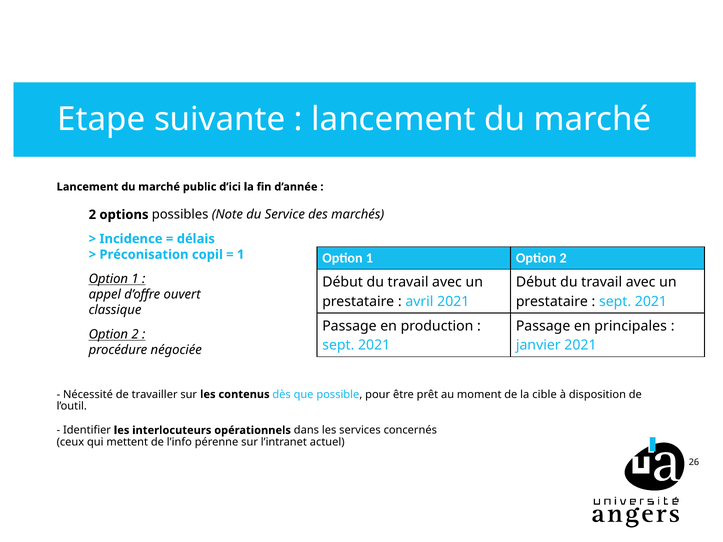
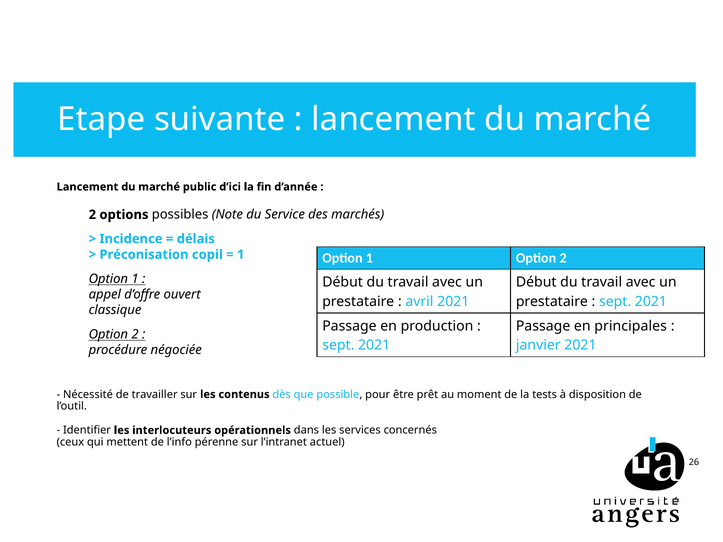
cible: cible -> tests (545, 395)
